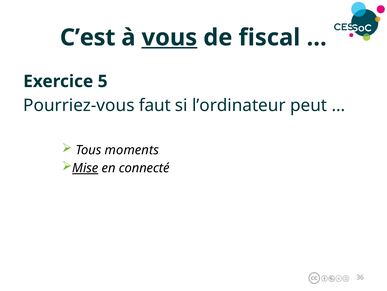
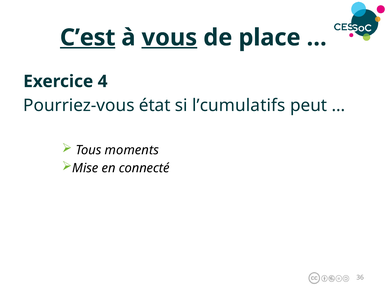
C’est underline: none -> present (88, 37)
fiscal: fiscal -> place (270, 37)
5: 5 -> 4 (103, 81)
faut: faut -> état (155, 105)
l’ordinateur: l’ordinateur -> l’cumulatifs (239, 105)
Mise underline: present -> none (85, 168)
